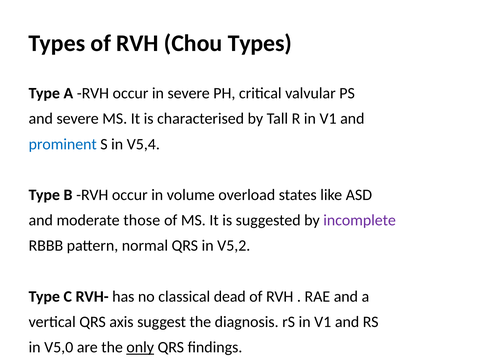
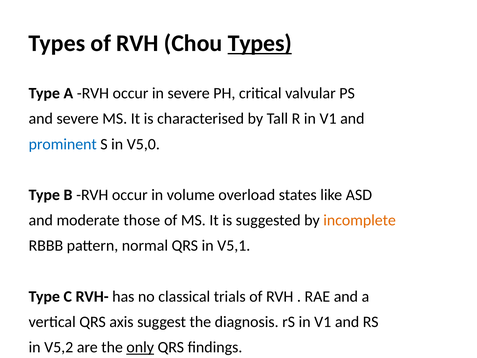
Types underline: none -> present (260, 43)
V5,4: V5,4 -> V5,0 (143, 144)
incomplete colour: purple -> orange (360, 220)
V5,2: V5,2 -> V5,1 (234, 246)
dead: dead -> trials (230, 296)
V5,0: V5,0 -> V5,2 (59, 347)
